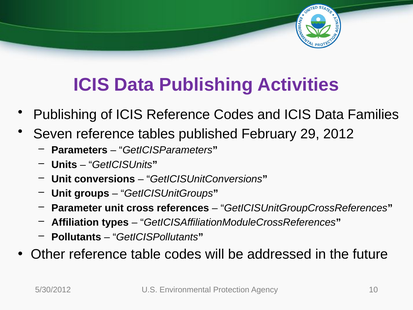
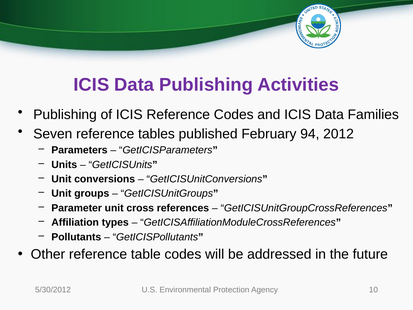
29: 29 -> 94 (310, 134)
